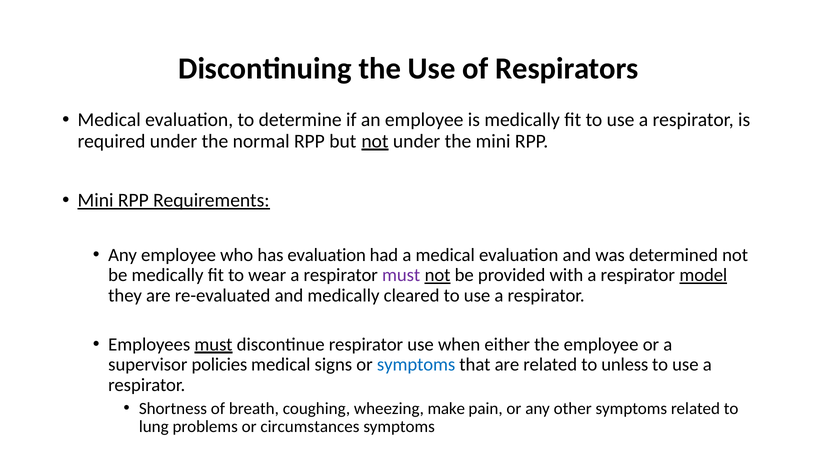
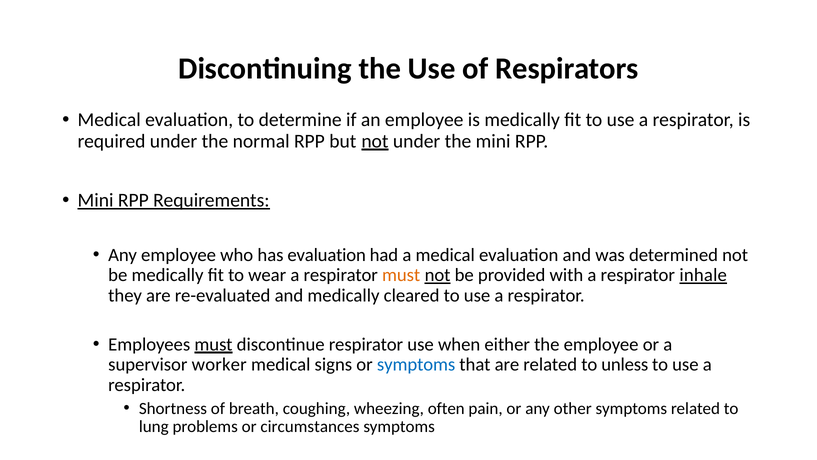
must colour: purple -> orange (401, 275)
model: model -> inhale (703, 275)
policies: policies -> worker (219, 364)
make: make -> often (446, 408)
